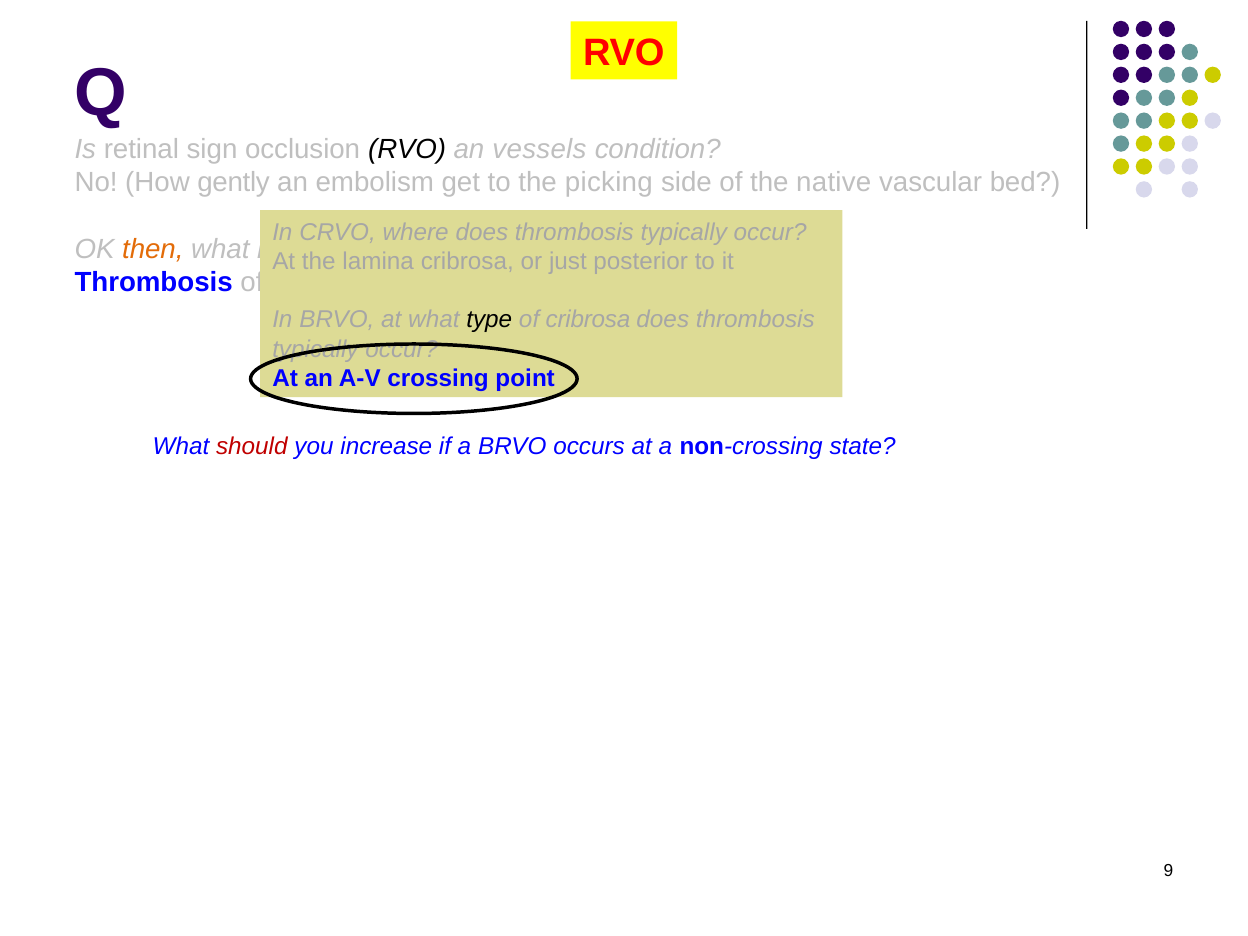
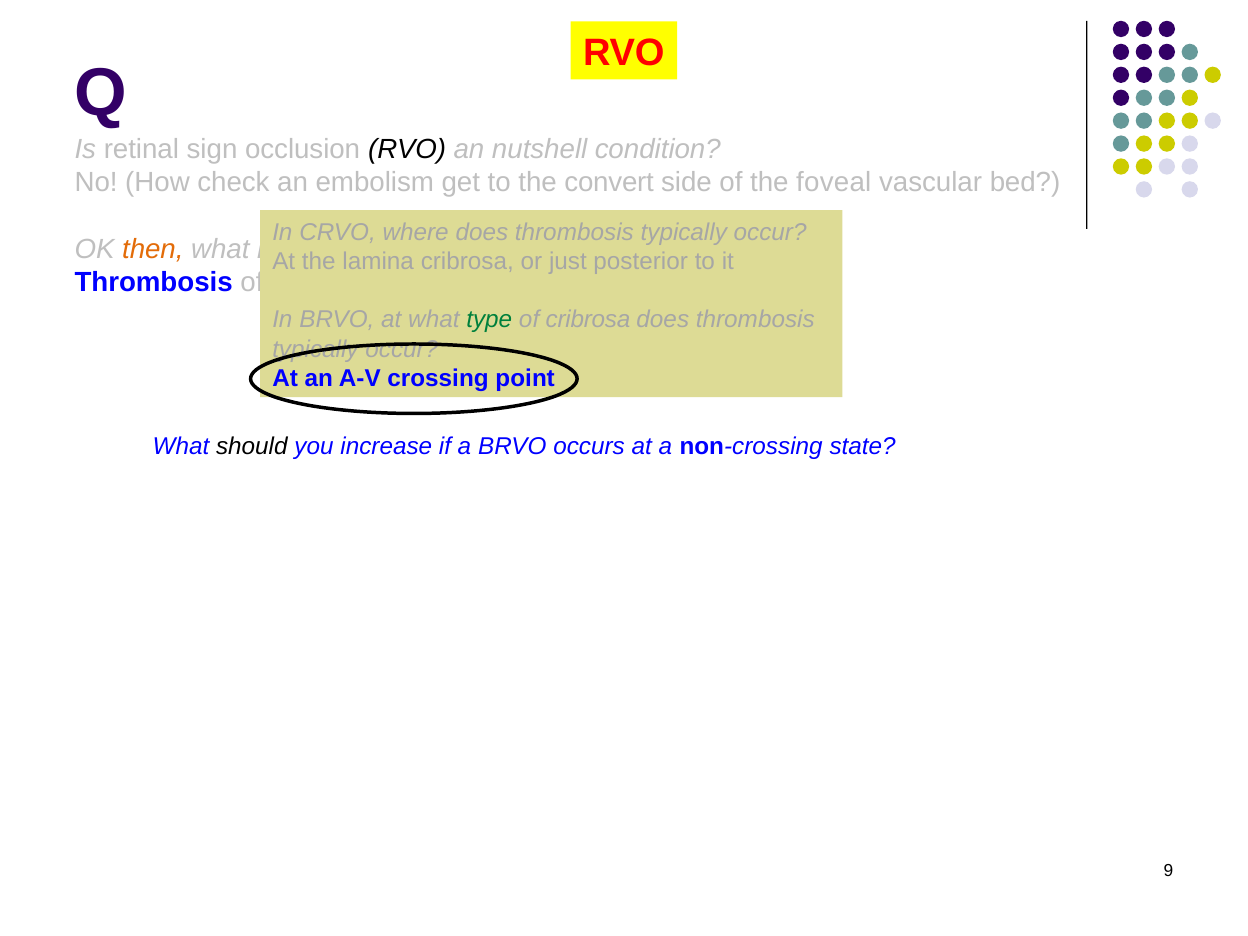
vessels: vessels -> nutshell (540, 150)
gently: gently -> check (233, 183)
picking: picking -> convert (609, 183)
native: native -> foveal (834, 183)
type colour: black -> green (489, 320)
should colour: red -> black (252, 446)
